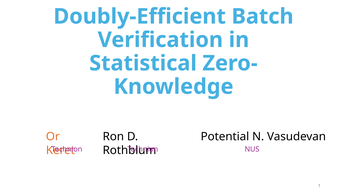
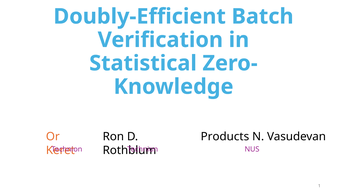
Potential: Potential -> Products (225, 137)
